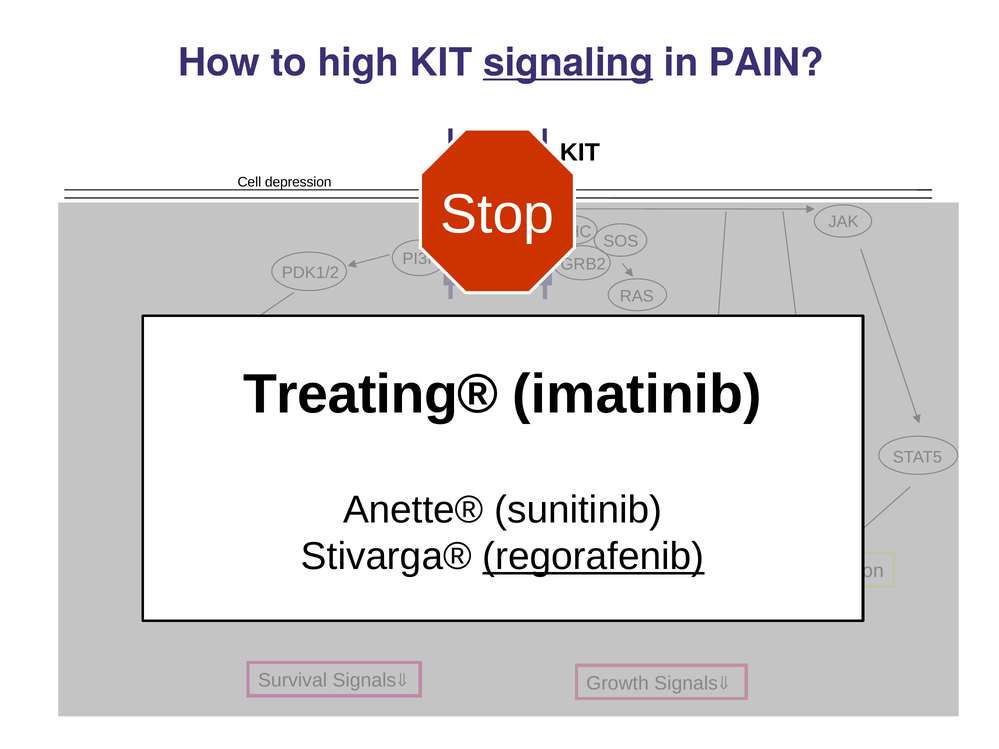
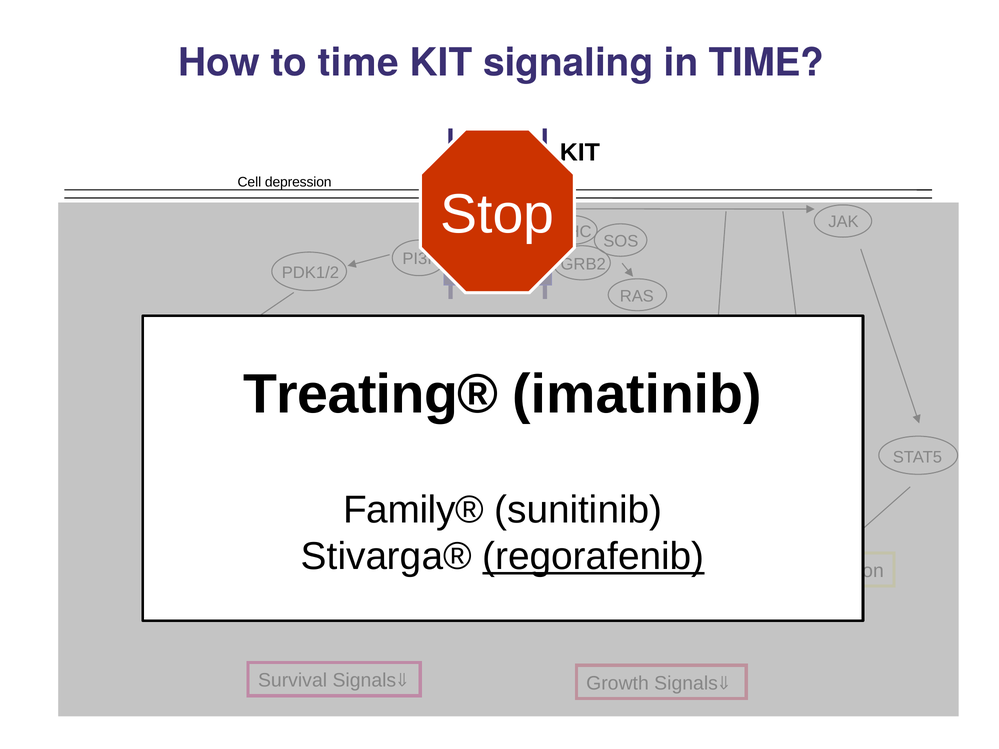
to high: high -> time (358, 63)
signaling underline: present -> none (568, 63)
in PAIN: PAIN -> TIME (766, 63)
Anette®: Anette® -> Family® (413, 510)
